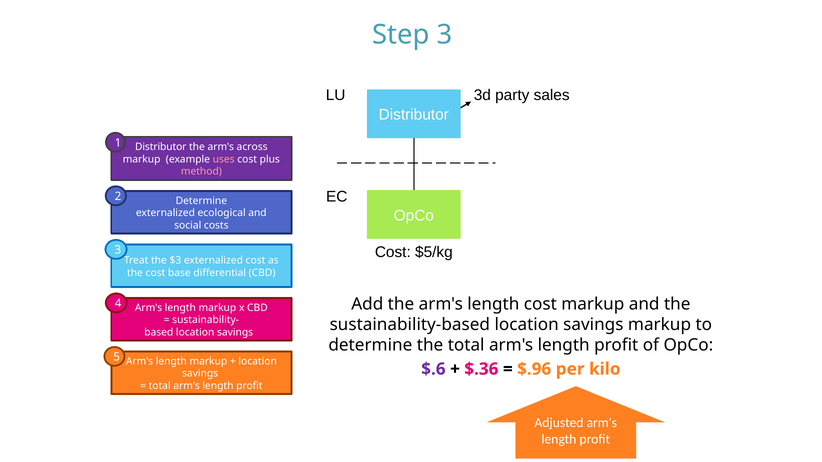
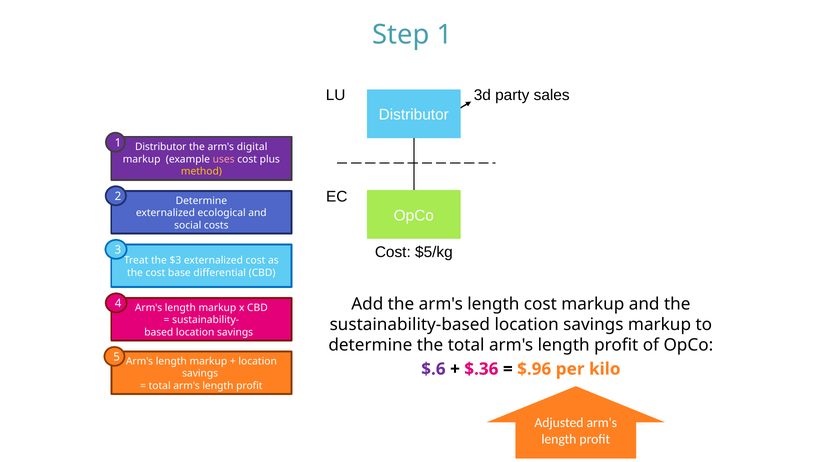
Step 3: 3 -> 1 (445, 35)
across: across -> digital (252, 147)
method colour: pink -> yellow (201, 172)
